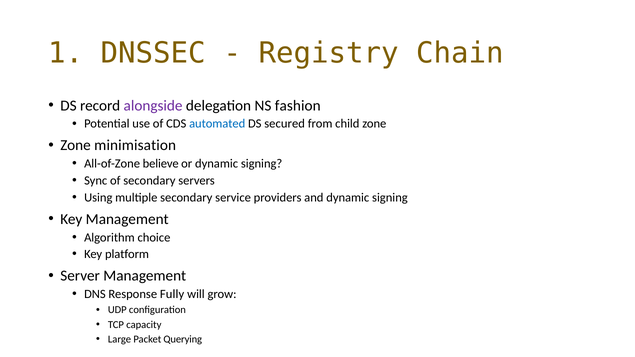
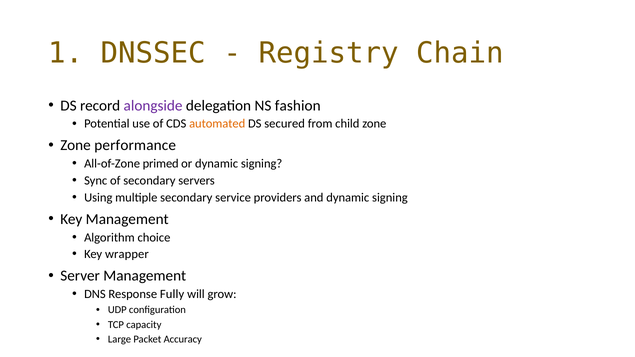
automated colour: blue -> orange (217, 124)
minimisation: minimisation -> performance (135, 146)
believe: believe -> primed (161, 164)
platform: platform -> wrapper (127, 254)
Querying: Querying -> Accuracy (183, 340)
